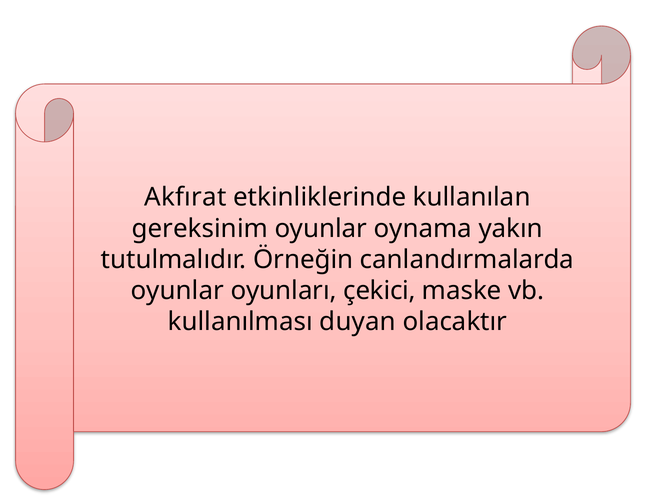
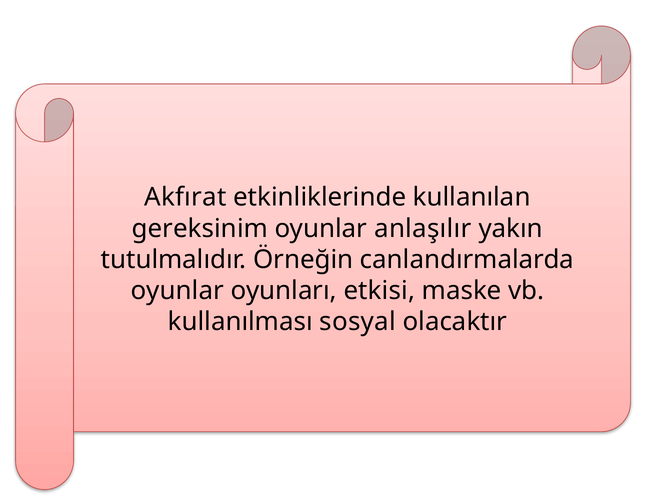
oynama: oynama -> anlaşılır (423, 229)
çekici: çekici -> etkisi (379, 291)
duyan: duyan -> sosyal (358, 322)
